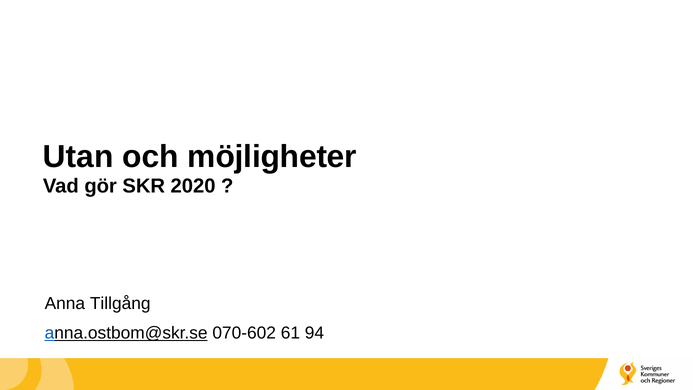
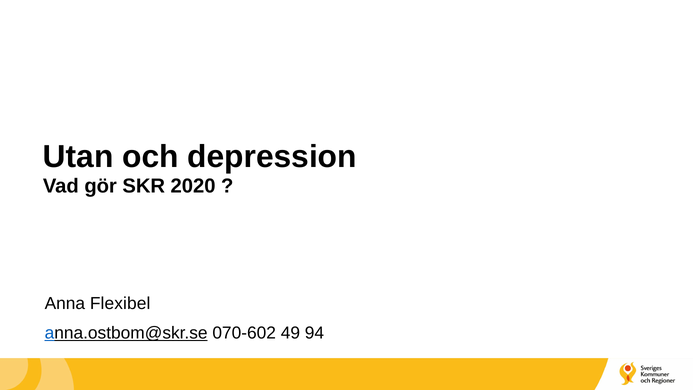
möjligheter: möjligheter -> depression (272, 157)
Tillgång: Tillgång -> Flexibel (120, 303)
61: 61 -> 49 (290, 333)
